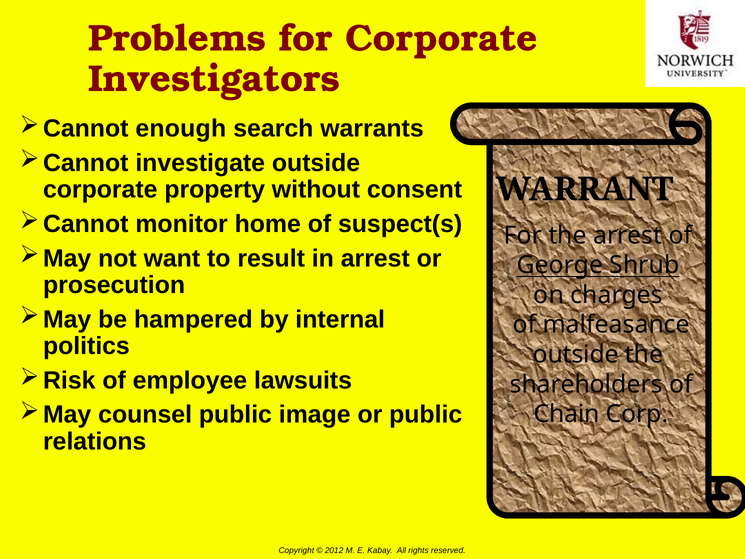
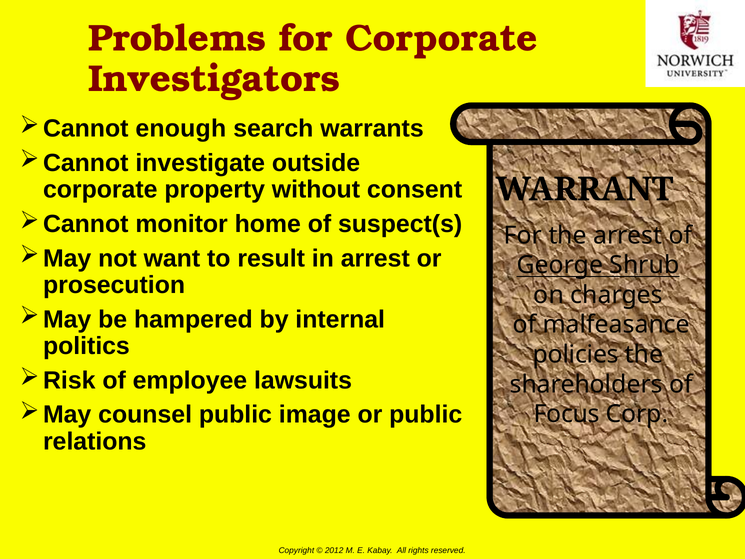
outside: outside -> policies (576, 354)
Chain: Chain -> Focus (567, 414)
